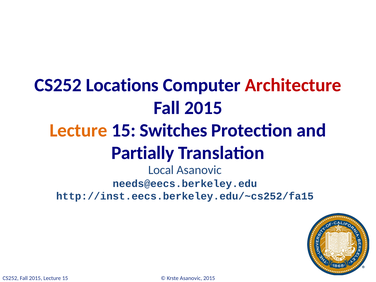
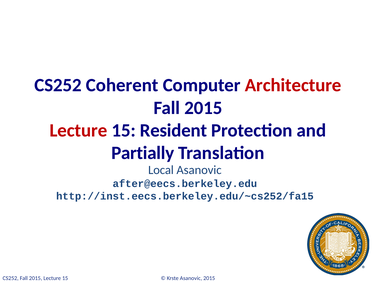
Locations: Locations -> Coherent (122, 85)
Lecture colour: orange -> red (78, 130)
Switches: Switches -> Resident (173, 130)
needs@eecs.berkeley.edu: needs@eecs.berkeley.edu -> after@eecs.berkeley.edu (185, 184)
